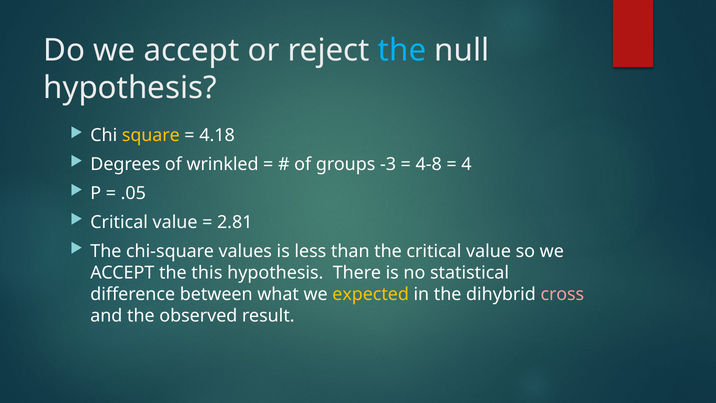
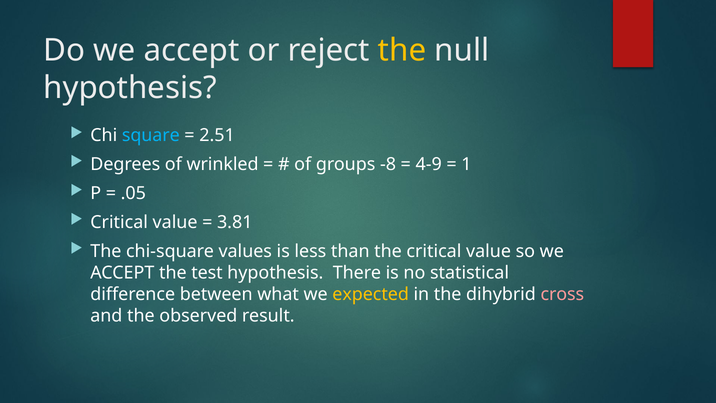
the colour: light blue -> yellow (402, 50)
square colour: yellow -> light blue (151, 135)
4.18: 4.18 -> 2.51 (217, 135)
-3: -3 -> -8 (388, 164)
4-8: 4-8 -> 4-9 (429, 164)
4: 4 -> 1 (466, 164)
2.81: 2.81 -> 3.81 (235, 222)
this: this -> test (207, 273)
